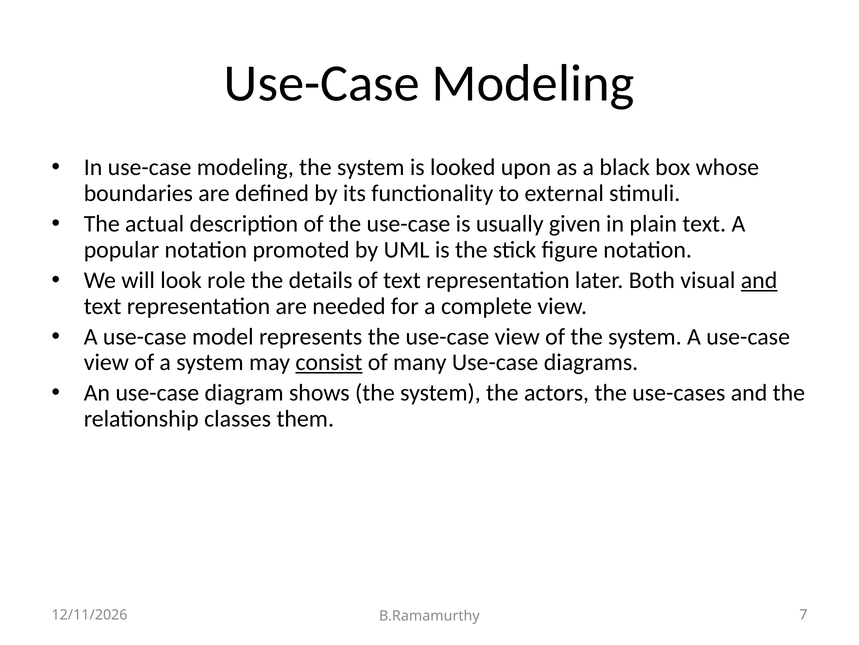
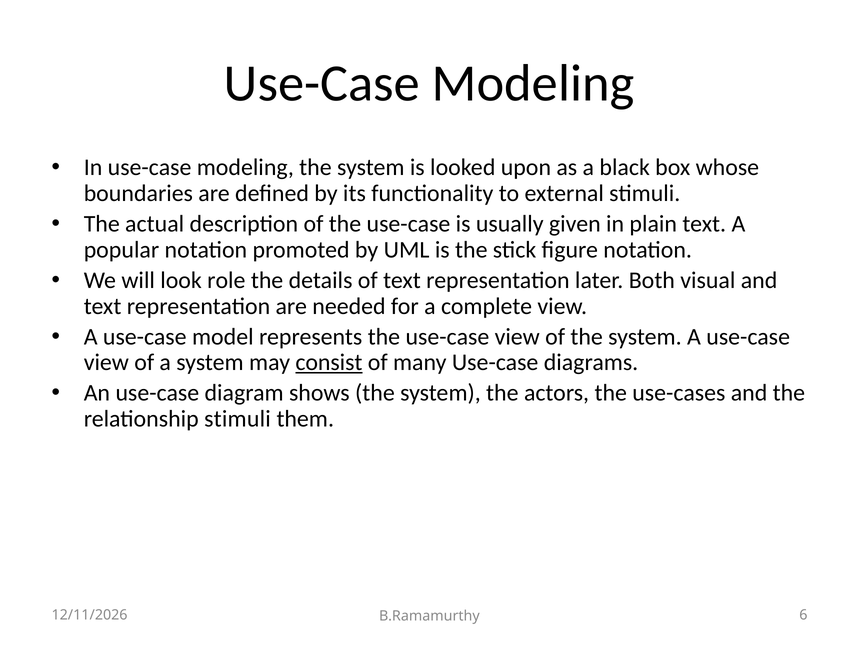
and underline: present -> none (759, 280)
relationship classes: classes -> stimuli (237, 418)
7: 7 -> 6 (803, 614)
